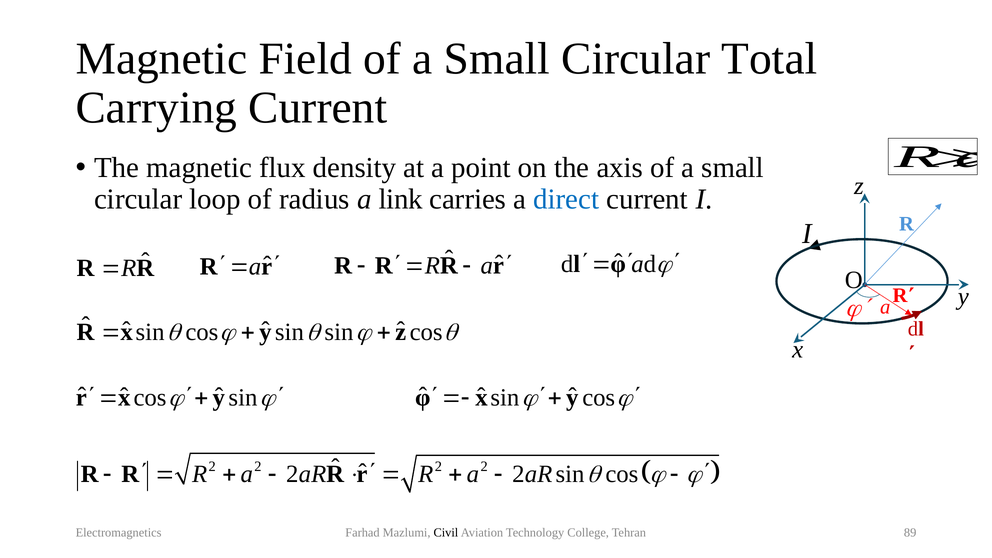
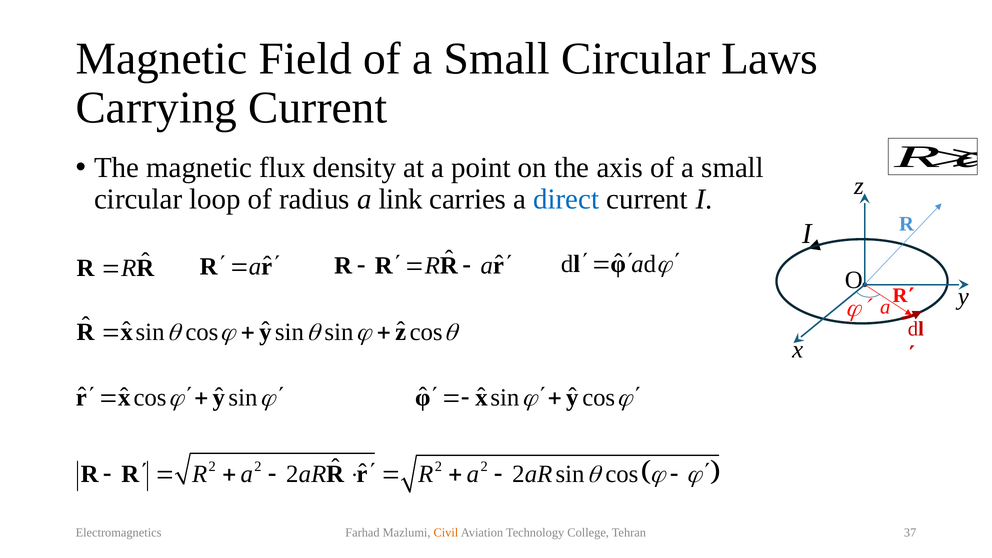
Total: Total -> Laws (770, 59)
Civil colour: black -> orange (446, 533)
89: 89 -> 37 (910, 533)
